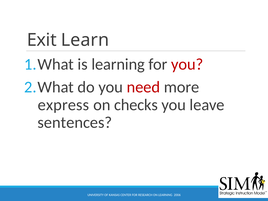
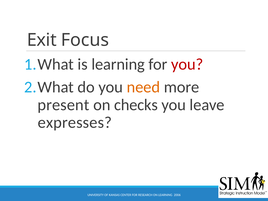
Learn: Learn -> Focus (85, 40)
need colour: red -> orange (143, 87)
express: express -> present (63, 105)
sentences: sentences -> expresses (75, 123)
